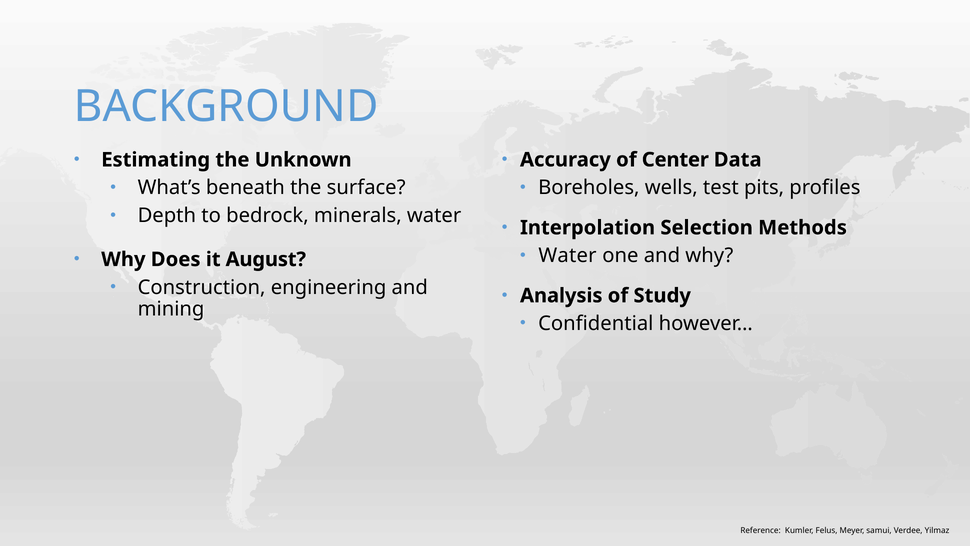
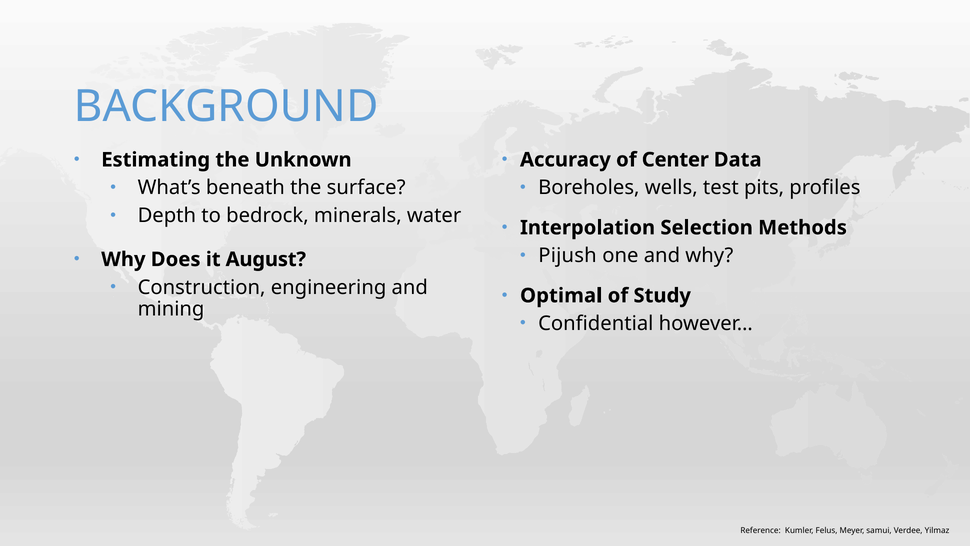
Water: Water -> Pijush (567, 255)
Analysis: Analysis -> Optimal (561, 296)
